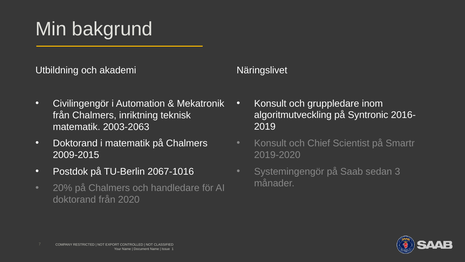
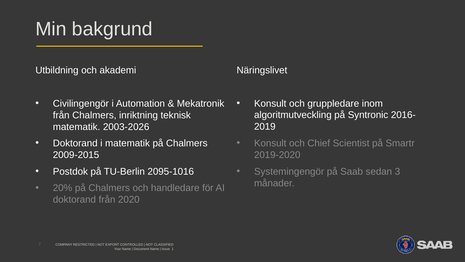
2003-2063: 2003-2063 -> 2003-2026 (126, 127)
2067-1016: 2067-1016 -> 2095-1016 (171, 171)
